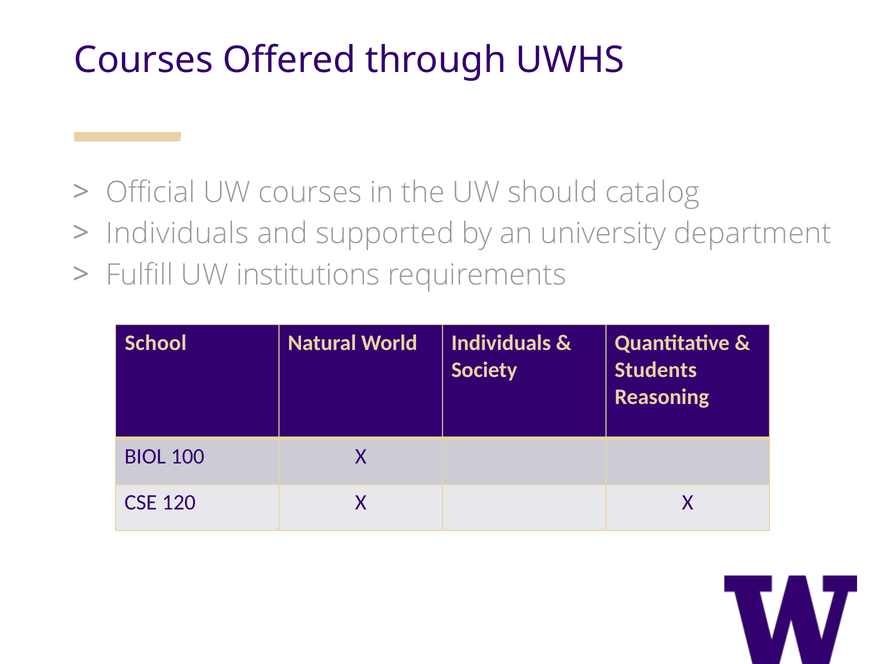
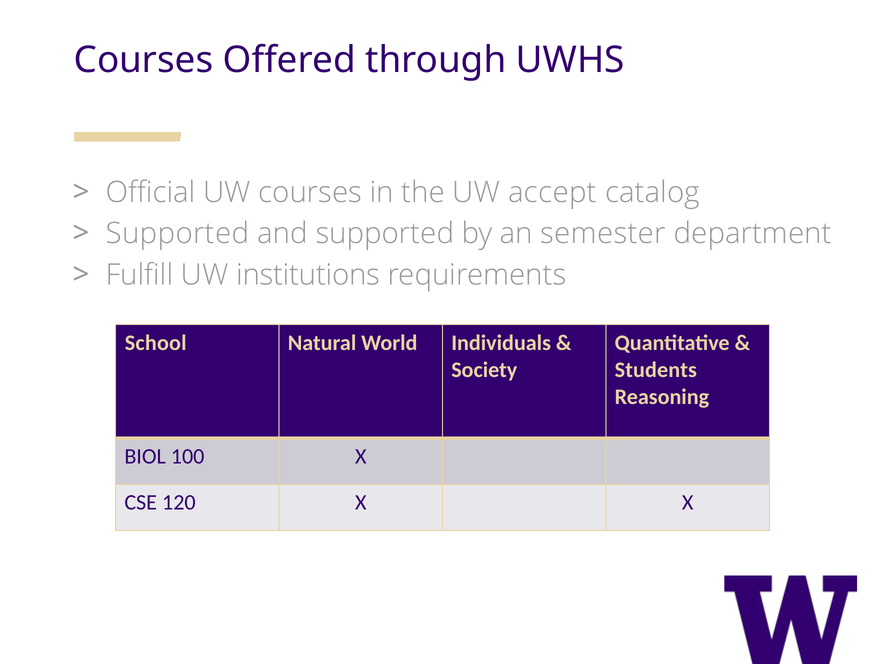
should: should -> accept (552, 192)
Individuals: Individuals -> Supported (178, 233)
university: university -> semester (603, 233)
